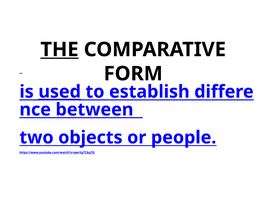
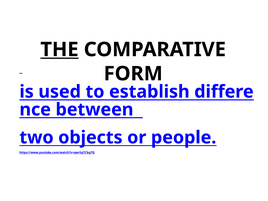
used underline: present -> none (60, 92)
